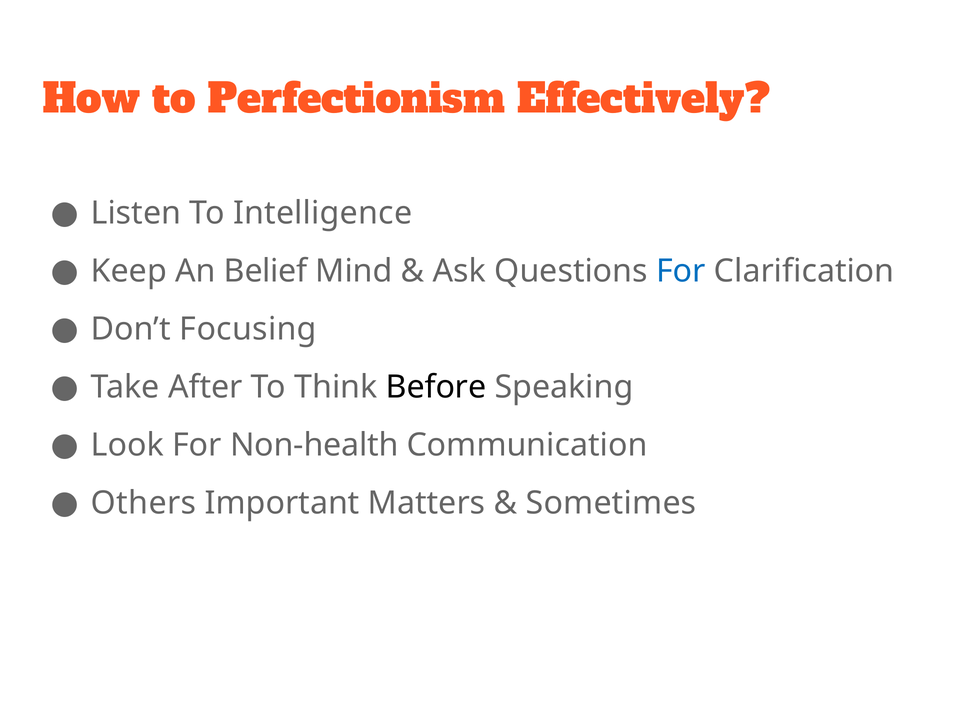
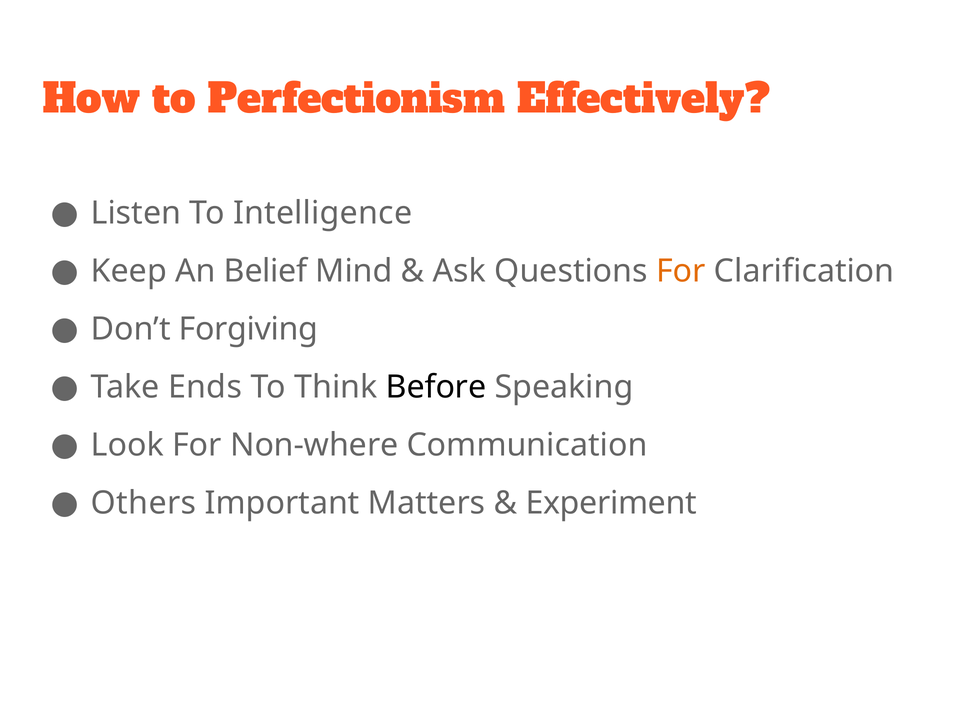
For colour: blue -> orange (681, 271)
Focusing: Focusing -> Forgiving (248, 329)
After: After -> Ends (205, 387)
Non-health: Non-health -> Non-where (314, 445)
Sometimes: Sometimes -> Experiment (611, 503)
